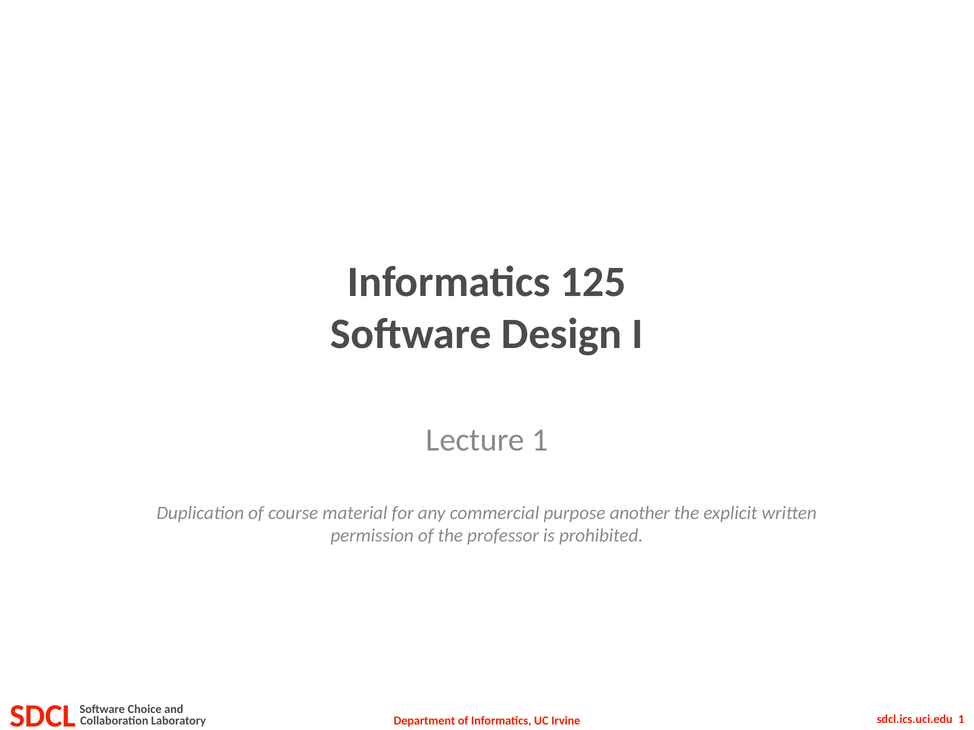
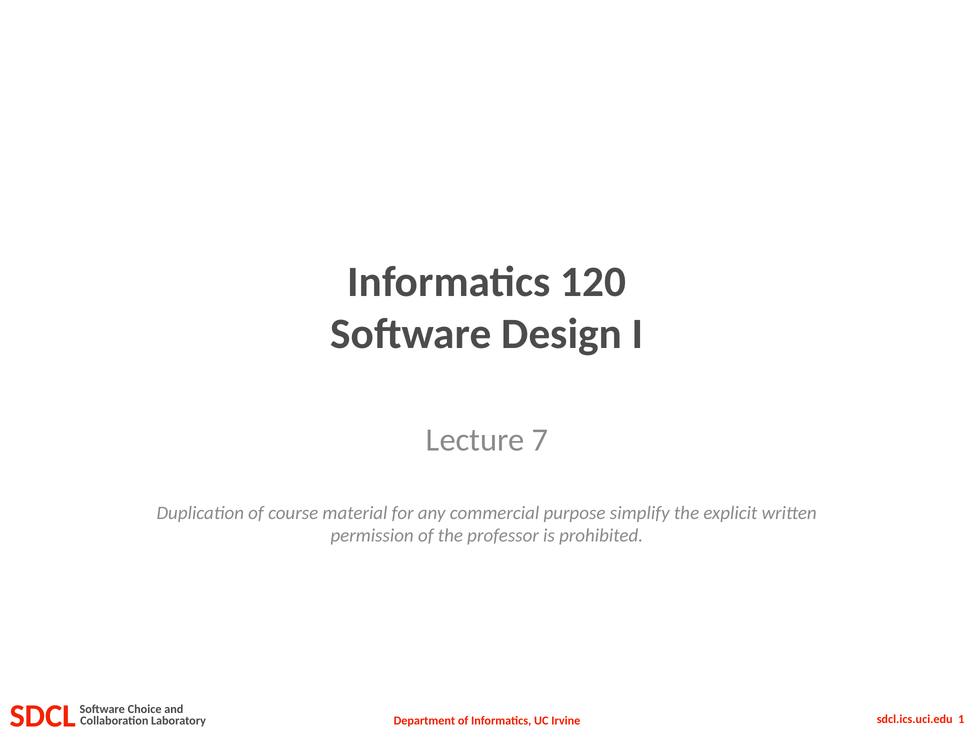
125: 125 -> 120 (593, 282)
Lecture 1: 1 -> 7 (540, 441)
another: another -> simplify (640, 513)
